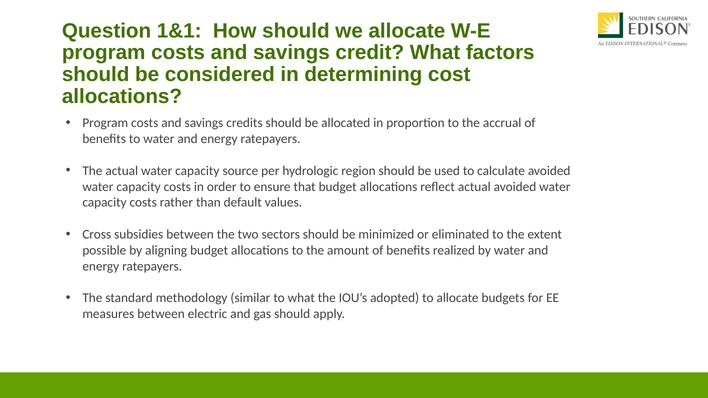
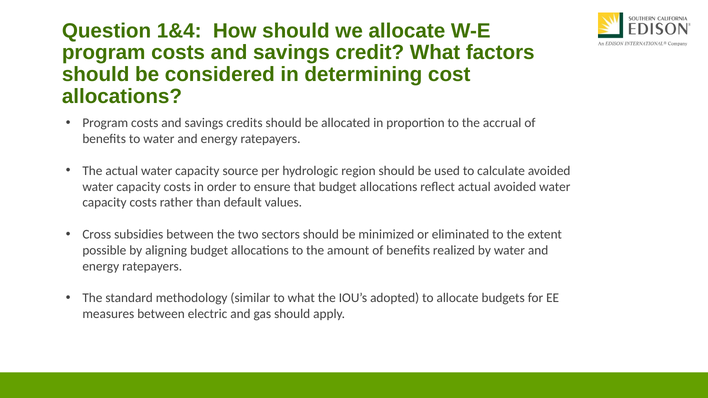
1&1: 1&1 -> 1&4 (179, 31)
